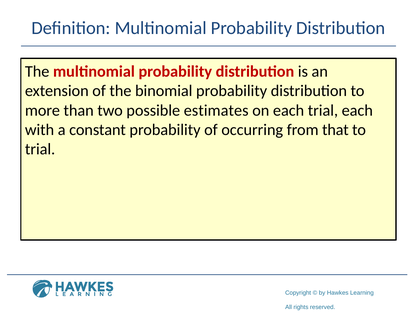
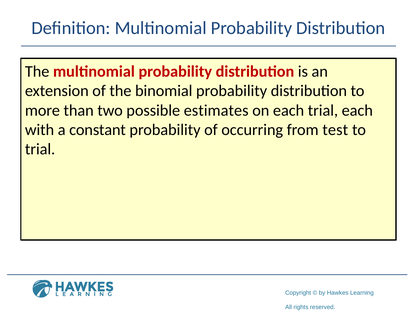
that: that -> test (335, 130)
